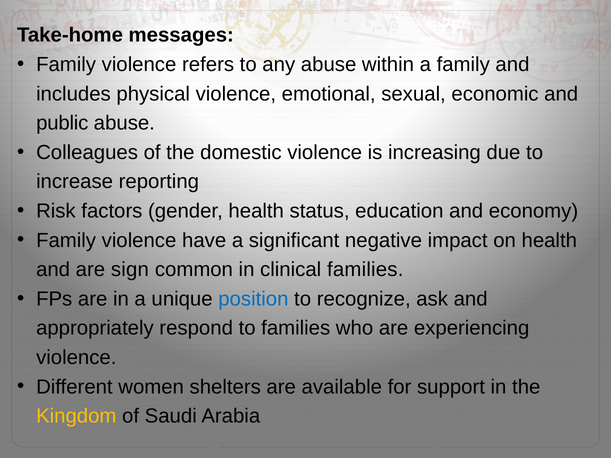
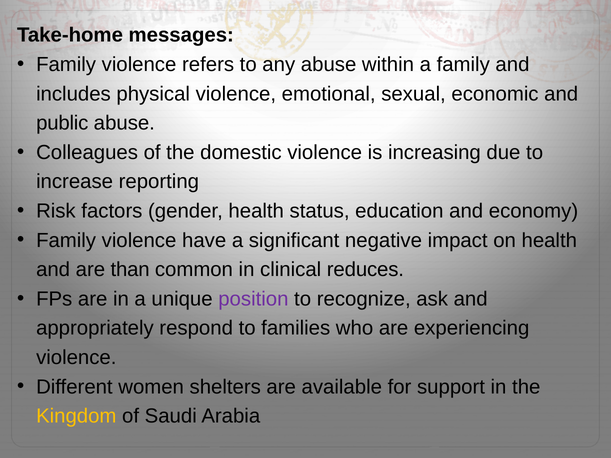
sign: sign -> than (130, 270)
clinical families: families -> reduces (365, 270)
position colour: blue -> purple (253, 299)
